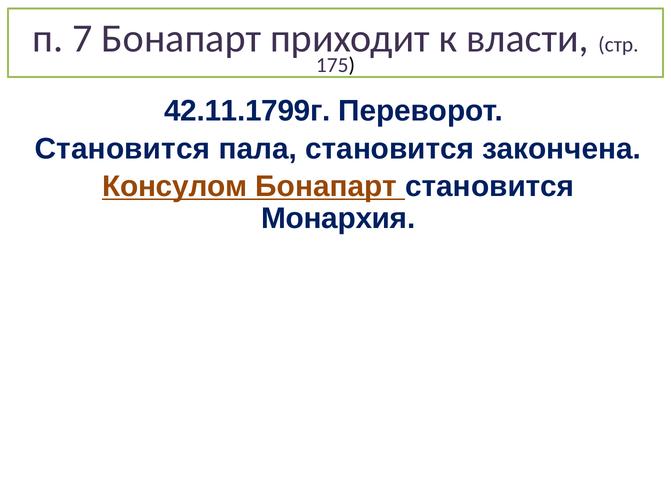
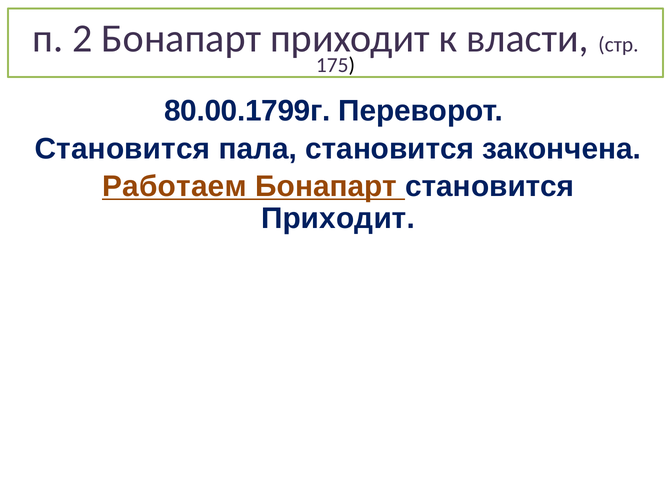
7: 7 -> 2 (82, 39)
42.11.1799г: 42.11.1799г -> 80.00.1799г (247, 111)
Консулом: Консулом -> Работаем (174, 186)
Монархия: Монархия -> Приходит (338, 219)
